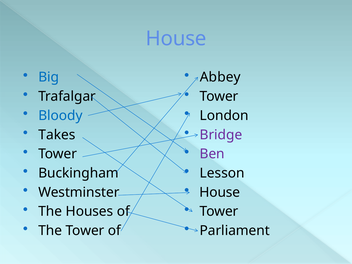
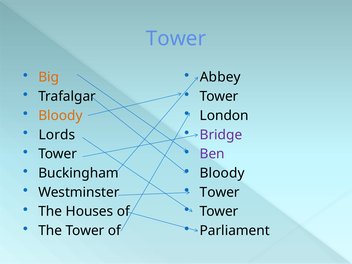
House: House -> Tower (176, 39)
Big colour: blue -> orange (49, 77)
Bloody colour: blue -> orange (60, 116)
Takes: Takes -> Lords (57, 135)
Lesson: Lesson -> Bloody (222, 173)
House: House -> Tower (220, 192)
